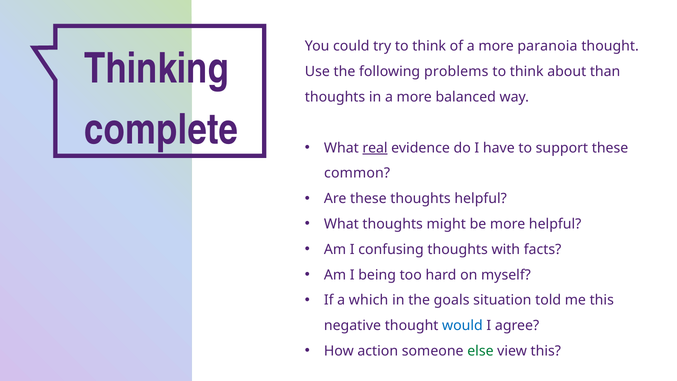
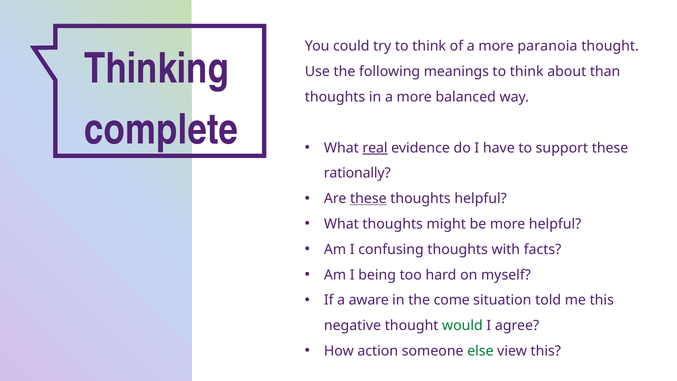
problems: problems -> meanings (456, 72)
common: common -> rationally (357, 173)
these underline: none -> present (368, 199)
which: which -> aware (369, 300)
goals: goals -> come (452, 300)
would colour: blue -> green (462, 326)
